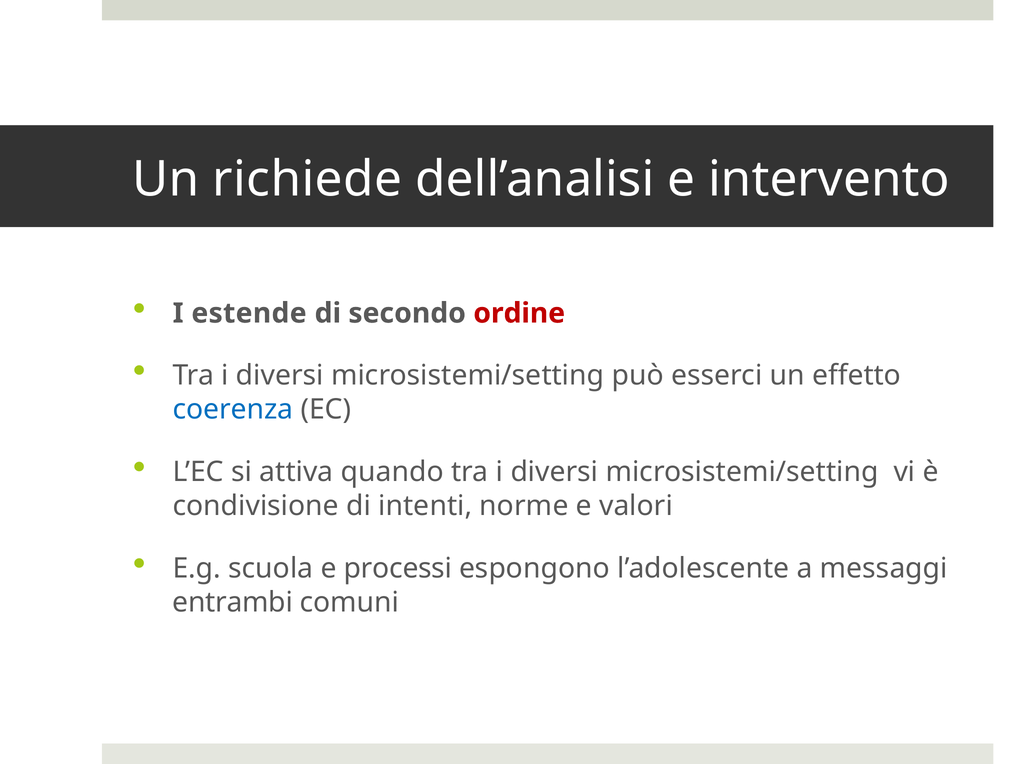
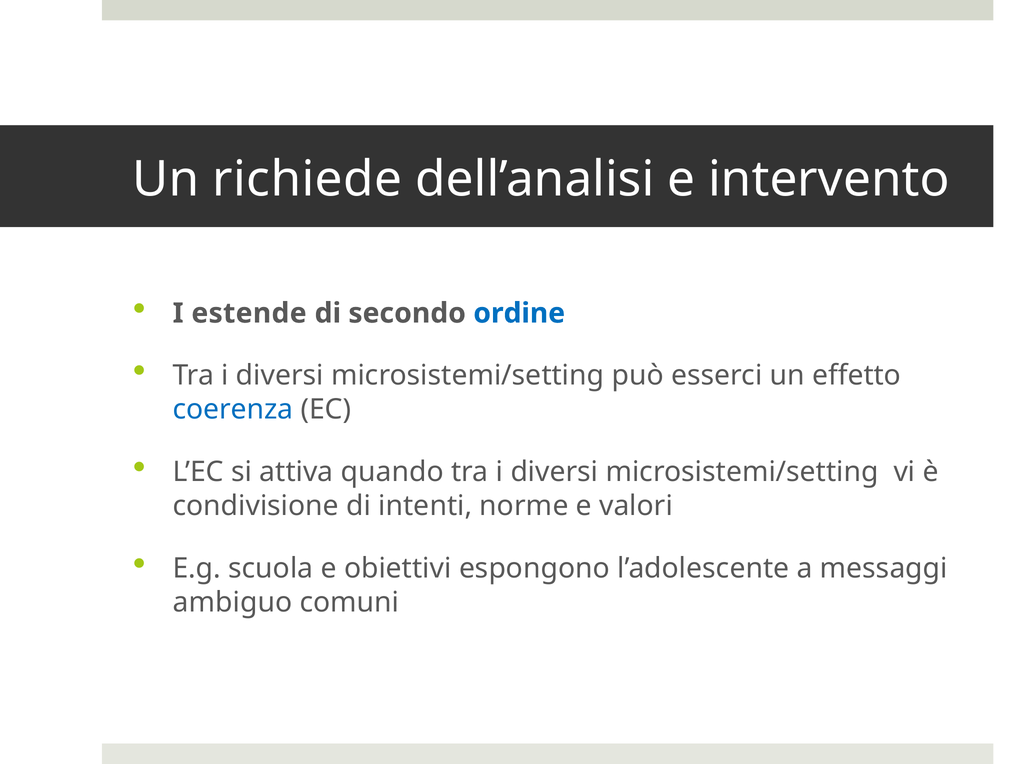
ordine colour: red -> blue (519, 313)
processi: processi -> obiettivi (398, 568)
entrambi: entrambi -> ambiguo (232, 602)
